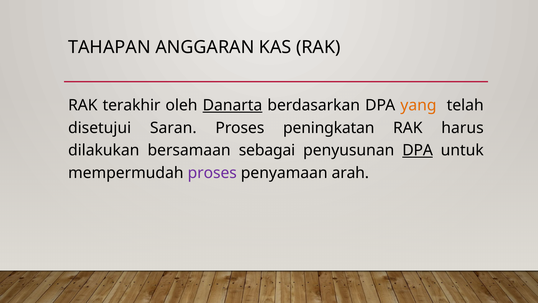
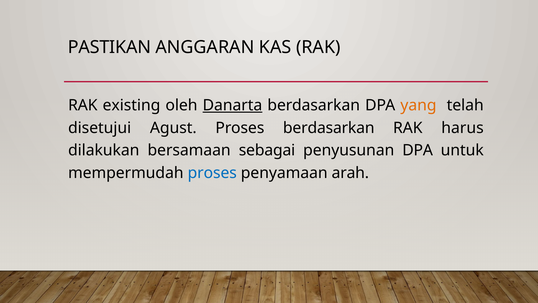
TAHAPAN: TAHAPAN -> PASTIKAN (109, 47)
terakhir: terakhir -> existing (132, 105)
Saran: Saran -> Agust (173, 128)
Proses peningkatan: peningkatan -> berdasarkan (329, 128)
DPA underline: present -> none (418, 150)
proses colour: purple -> blue (212, 173)
